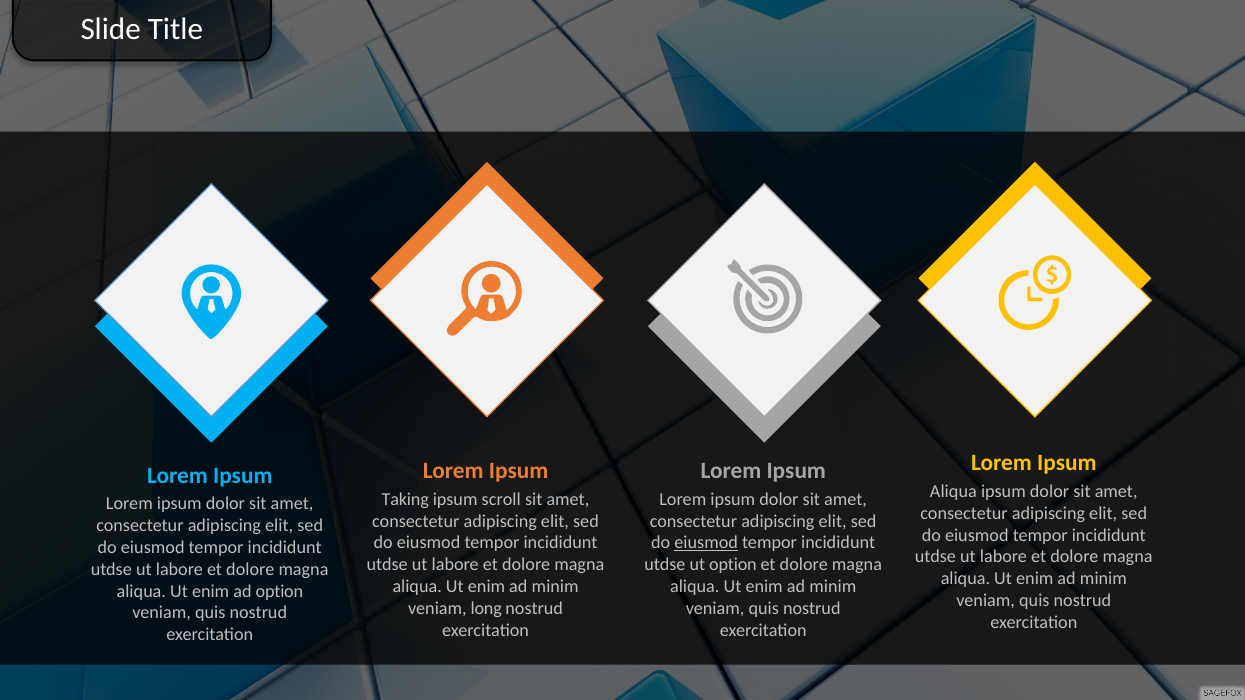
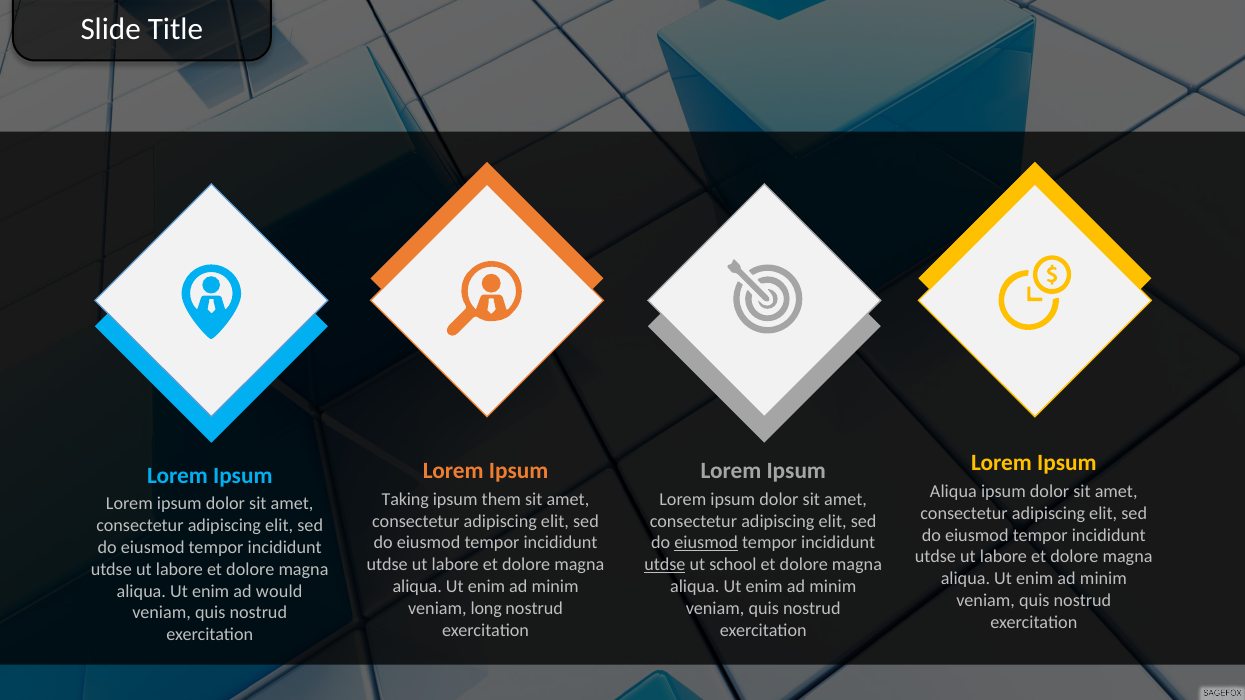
scroll: scroll -> them (501, 500)
utdse underline: none -> present (665, 565)
ut option: option -> school (733, 565)
ad option: option -> would (279, 591)
